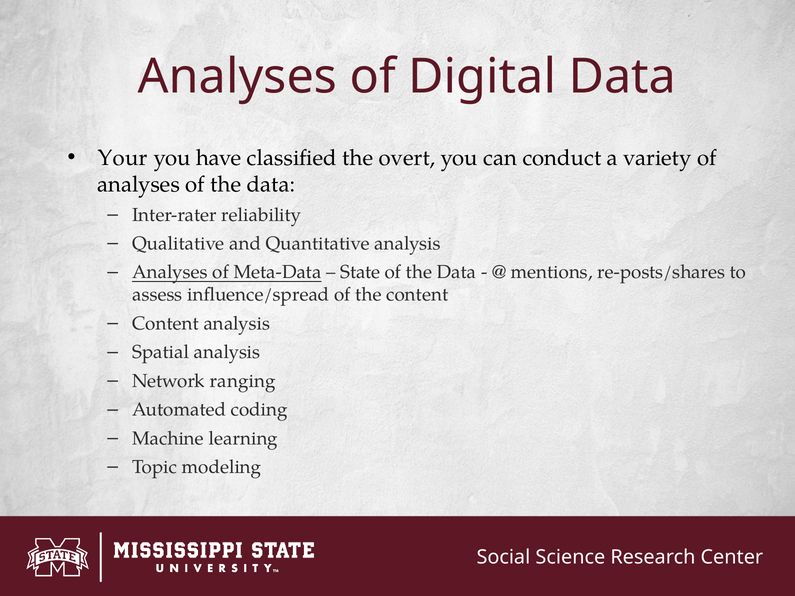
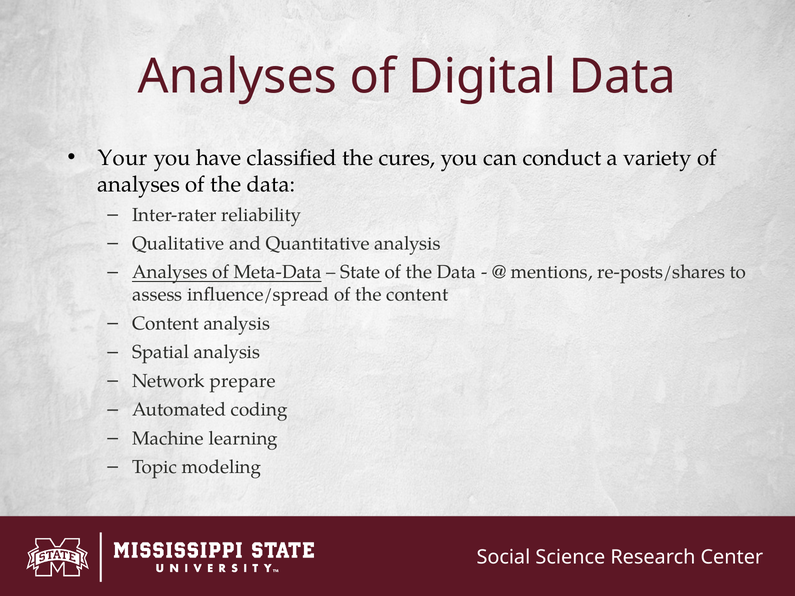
overt: overt -> cures (407, 158)
ranging: ranging -> prepare (243, 381)
